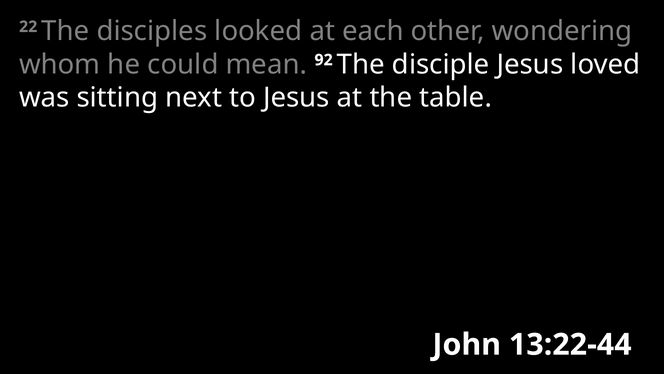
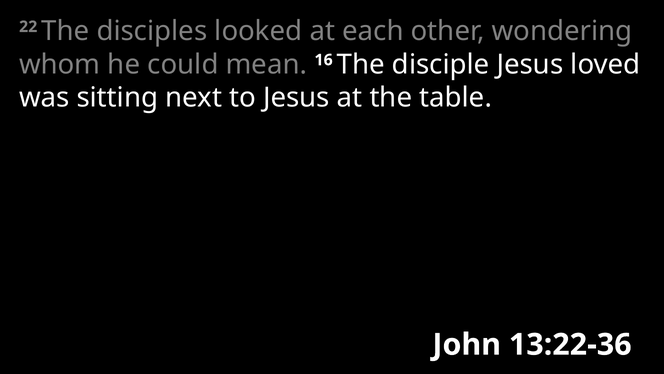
92: 92 -> 16 (324, 60)
13:22-44: 13:22-44 -> 13:22-36 (570, 344)
